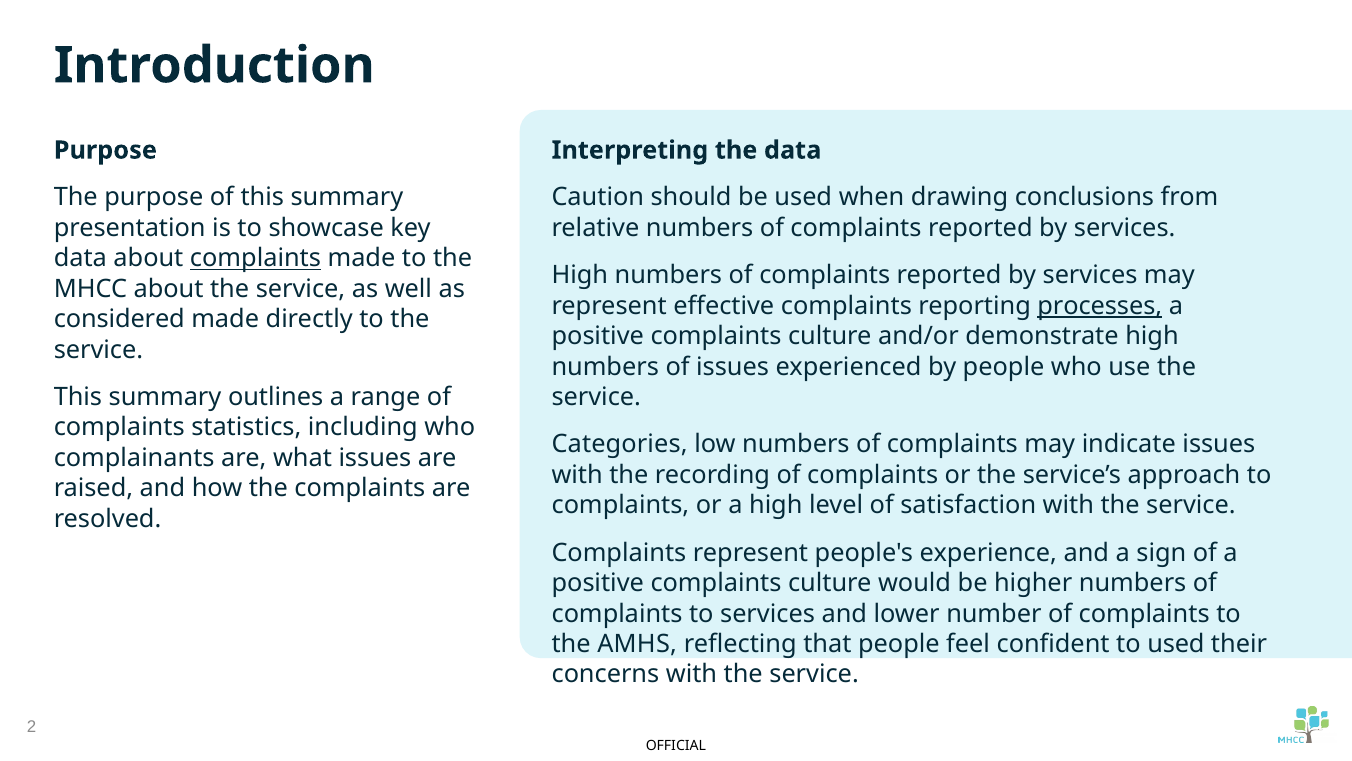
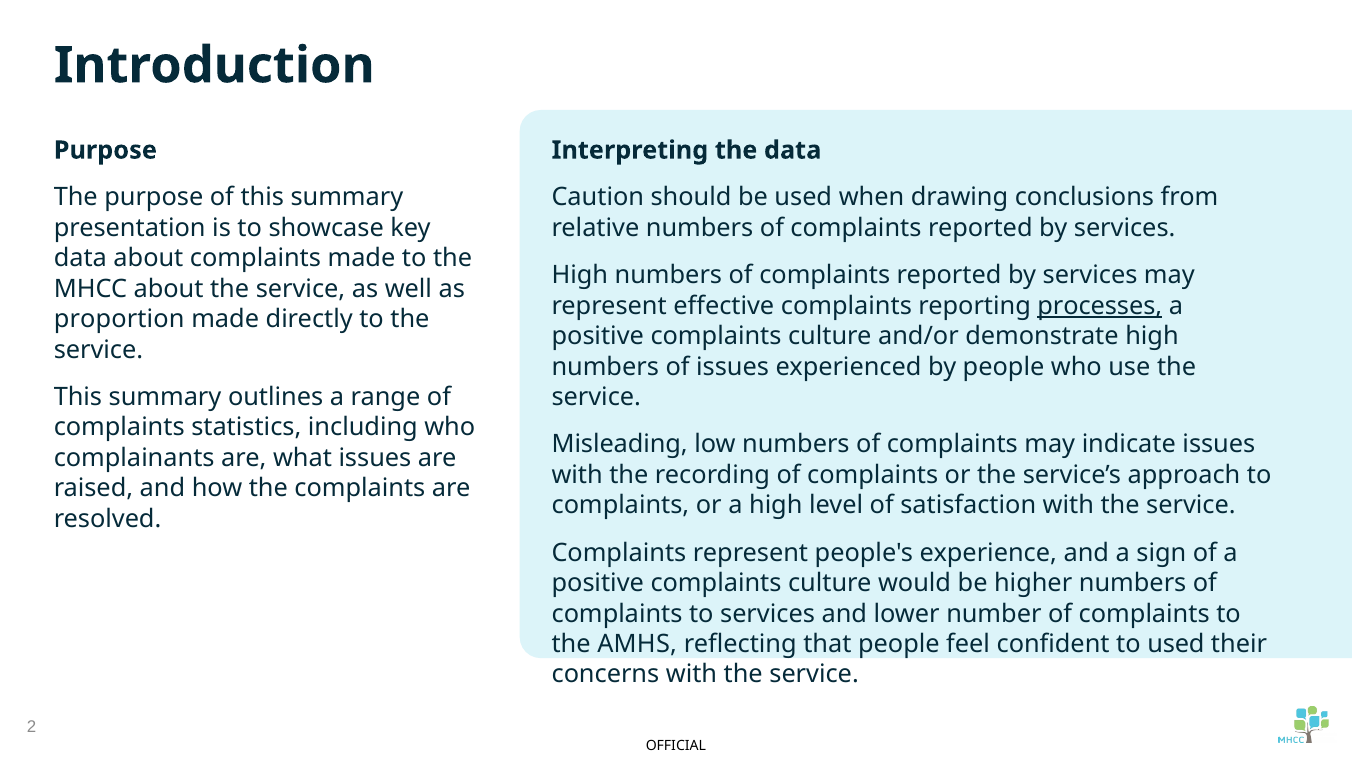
complaints underline: present -> none (255, 258)
considered: considered -> proportion (119, 319)
Categories: Categories -> Misleading (620, 444)
